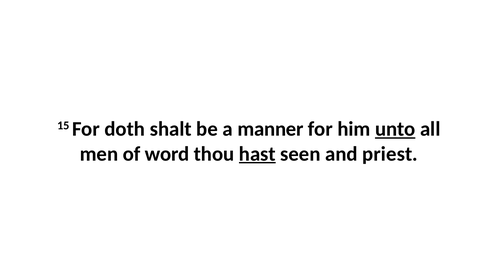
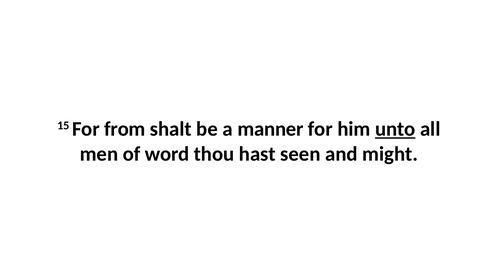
doth: doth -> from (125, 129)
hast underline: present -> none (257, 154)
priest: priest -> might (390, 154)
